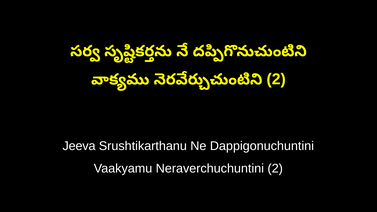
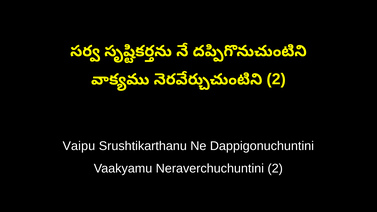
Jeeva: Jeeva -> Vaipu (79, 146)
